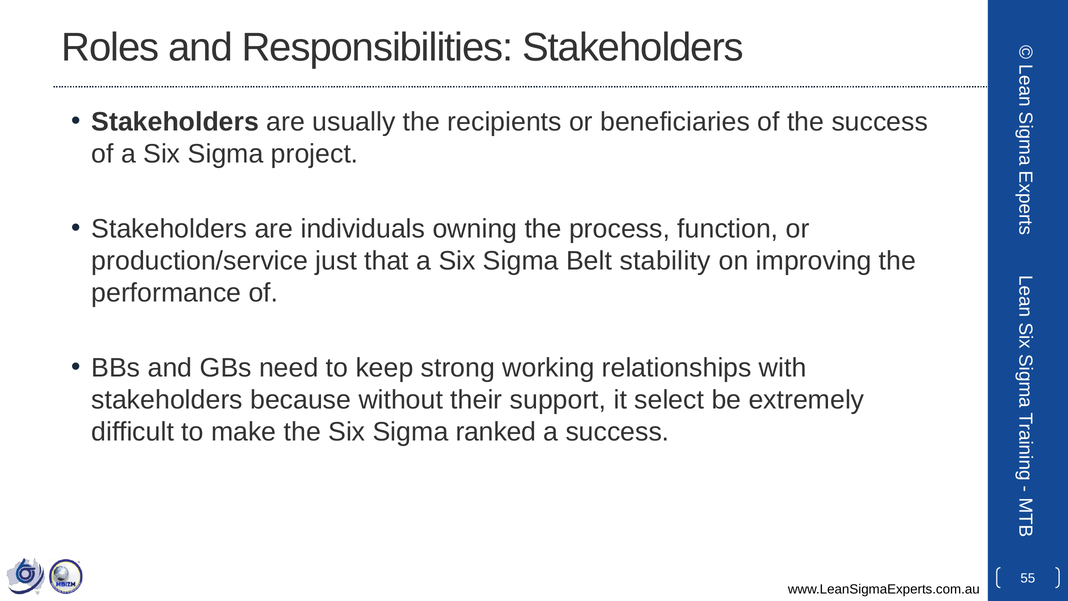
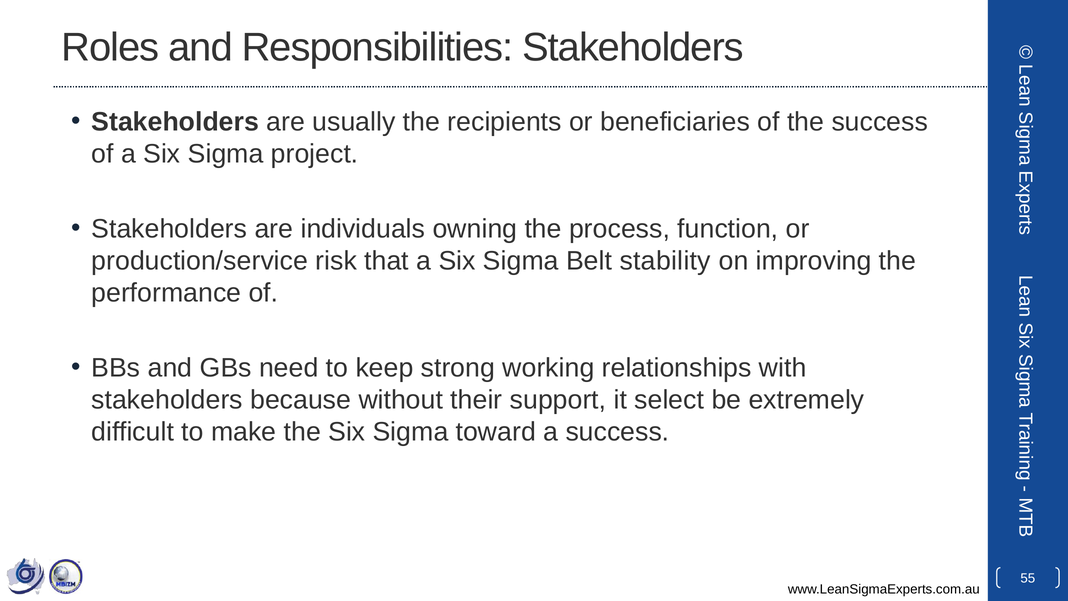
just: just -> risk (336, 261)
ranked: ranked -> toward (496, 432)
